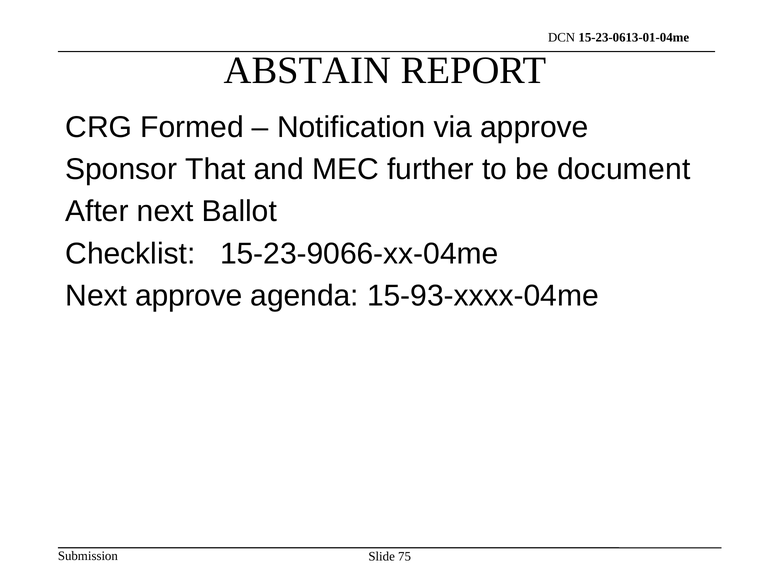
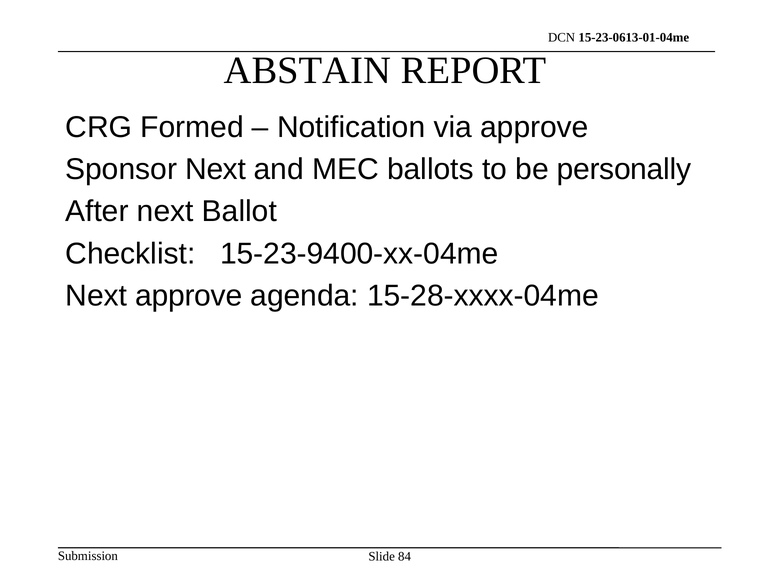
Sponsor That: That -> Next (216, 169)
further: further -> ballots (430, 169)
document: document -> personally (624, 169)
15-23-9066-xx-04me: 15-23-9066-xx-04me -> 15-23-9400-xx-04me (359, 253)
15-93-xxxx-04me: 15-93-xxxx-04me -> 15-28-xxxx-04me (483, 296)
75: 75 -> 84 (405, 556)
